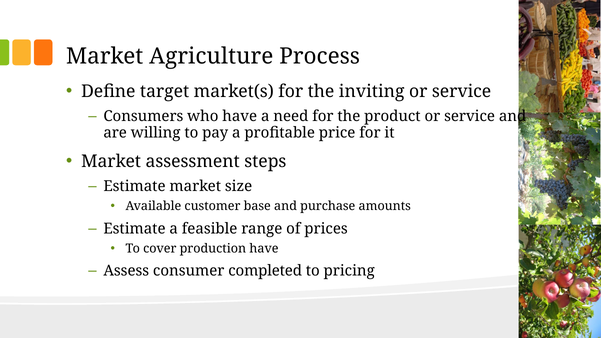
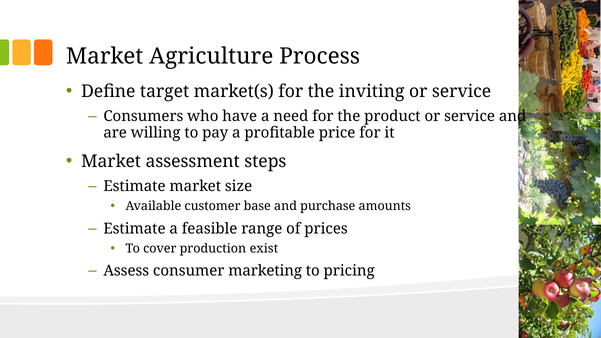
production have: have -> exist (264, 249)
completed: completed -> marketing (265, 271)
